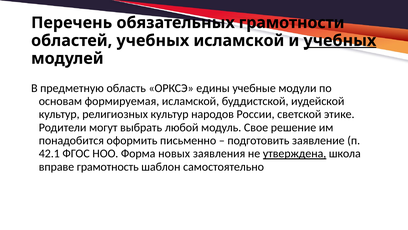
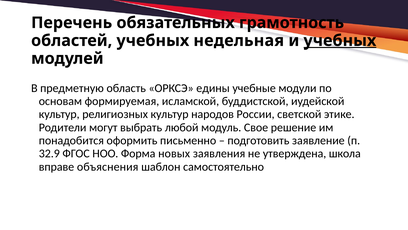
грамотности: грамотности -> грамотность (292, 23)
учебных исламской: исламской -> недельная (239, 41)
42.1: 42.1 -> 32.9 (49, 153)
утверждена underline: present -> none (295, 153)
грамотность: грамотность -> объяснения (108, 166)
